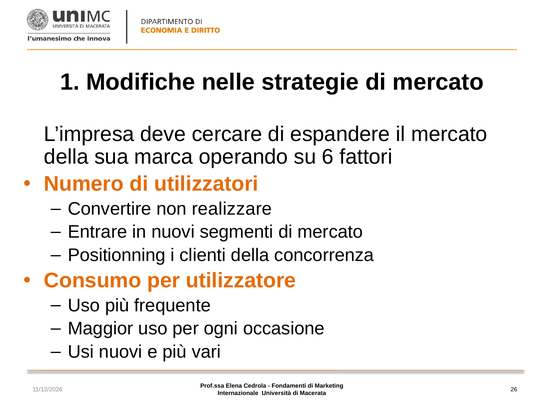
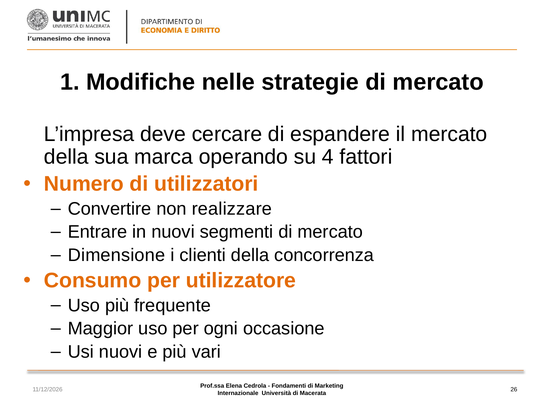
6: 6 -> 4 (328, 157)
Positionning: Positionning -> Dimensione (117, 255)
